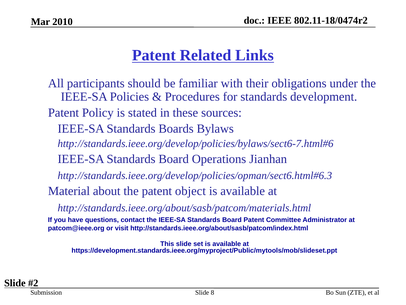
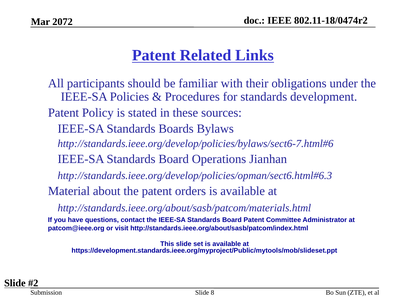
2010: 2010 -> 2072 (63, 22)
object: object -> orders (191, 191)
